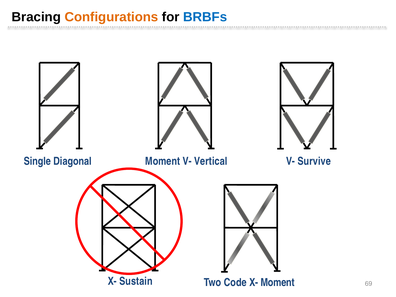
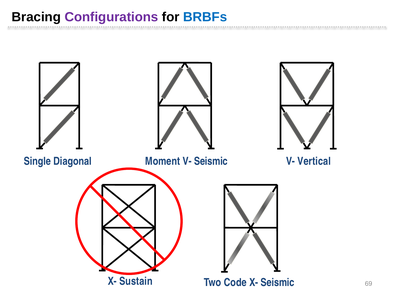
Configurations colour: orange -> purple (111, 17)
V- Vertical: Vertical -> Seismic (211, 161)
Survive: Survive -> Vertical (314, 161)
X- Moment: Moment -> Seismic (278, 283)
